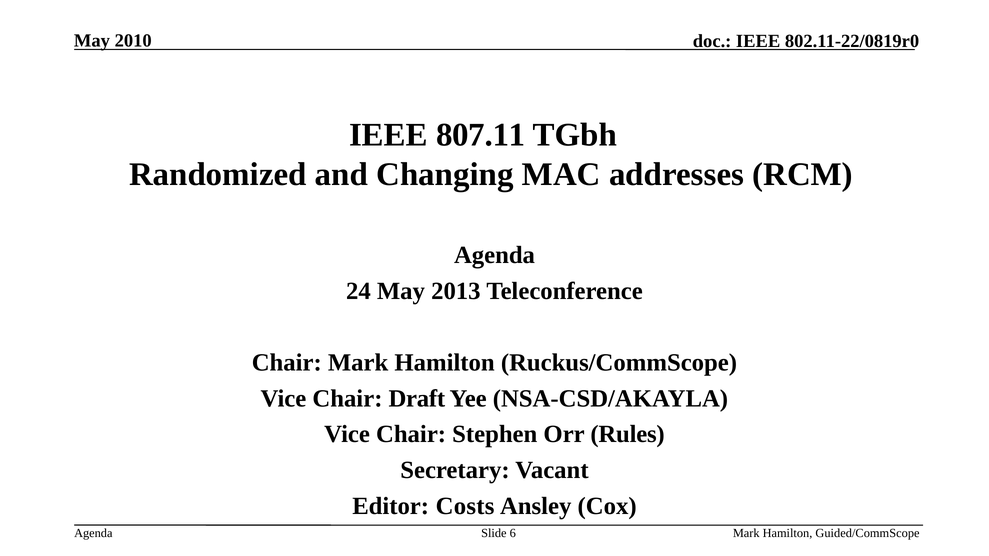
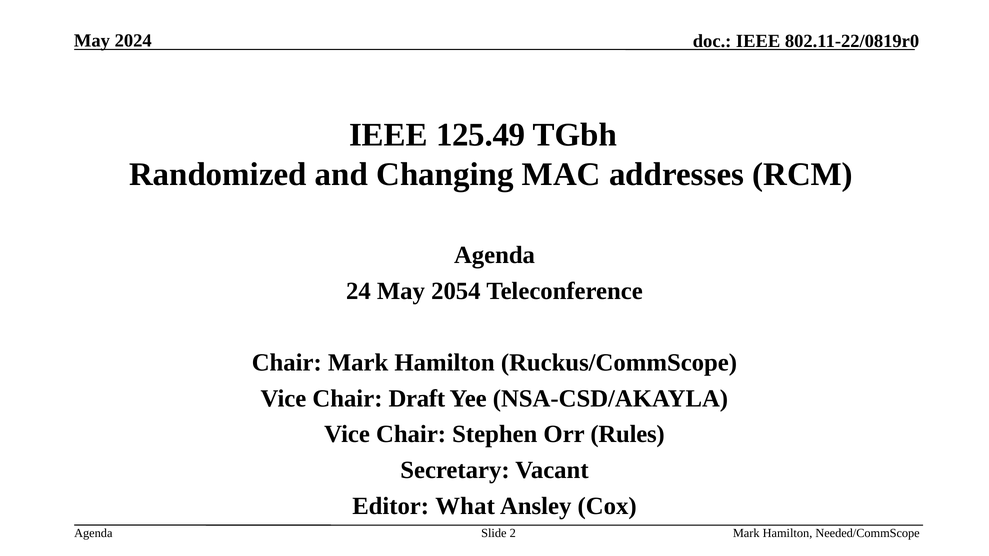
2010: 2010 -> 2024 (133, 40)
807.11: 807.11 -> 125.49 (481, 135)
2013: 2013 -> 2054 (456, 291)
Costs: Costs -> What (465, 506)
Guided/CommScope: Guided/CommScope -> Needed/CommScope (868, 534)
6: 6 -> 2 (513, 534)
